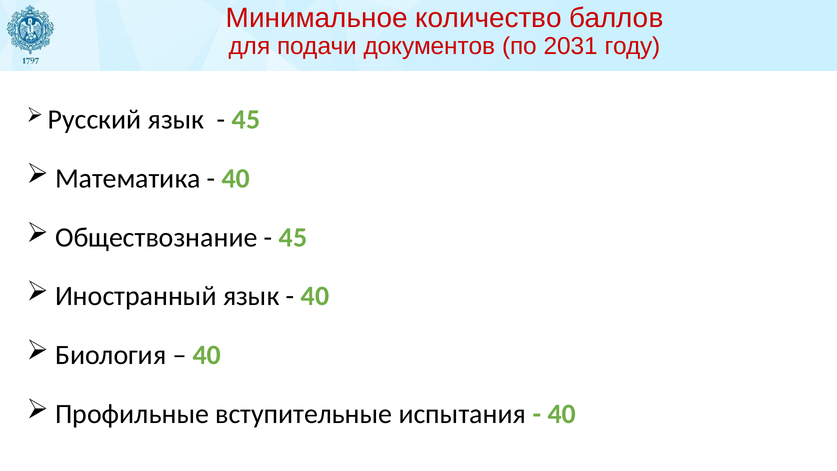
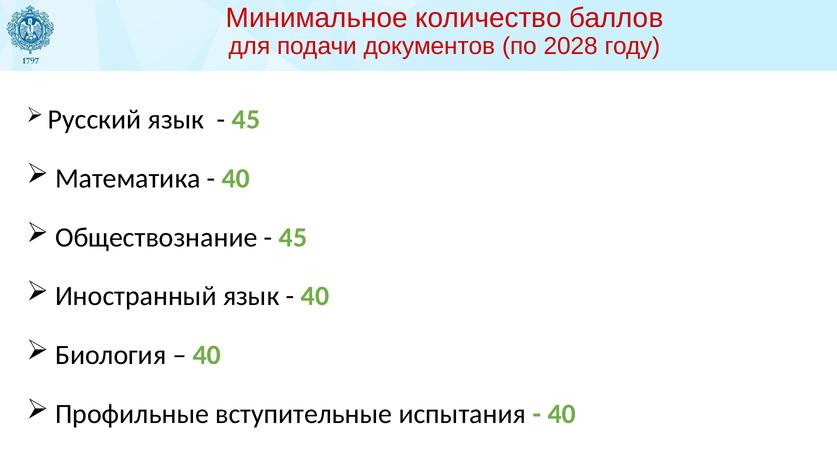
2031: 2031 -> 2028 (571, 46)
